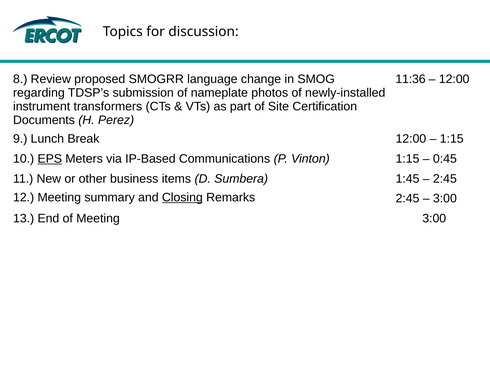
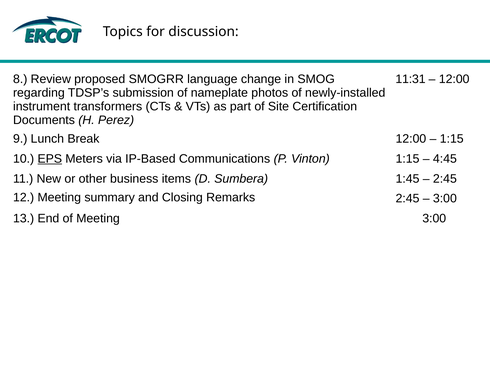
11:36: 11:36 -> 11:31 (410, 79)
0:45: 0:45 -> 4:45 (445, 159)
Closing underline: present -> none (182, 197)
